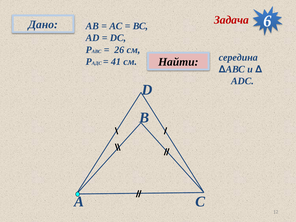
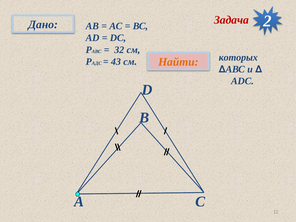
6: 6 -> 2 (268, 21)
26: 26 -> 32 (119, 50)
Найти colour: black -> orange (178, 62)
41: 41 -> 43 (116, 62)
середина: середина -> которых (238, 57)
